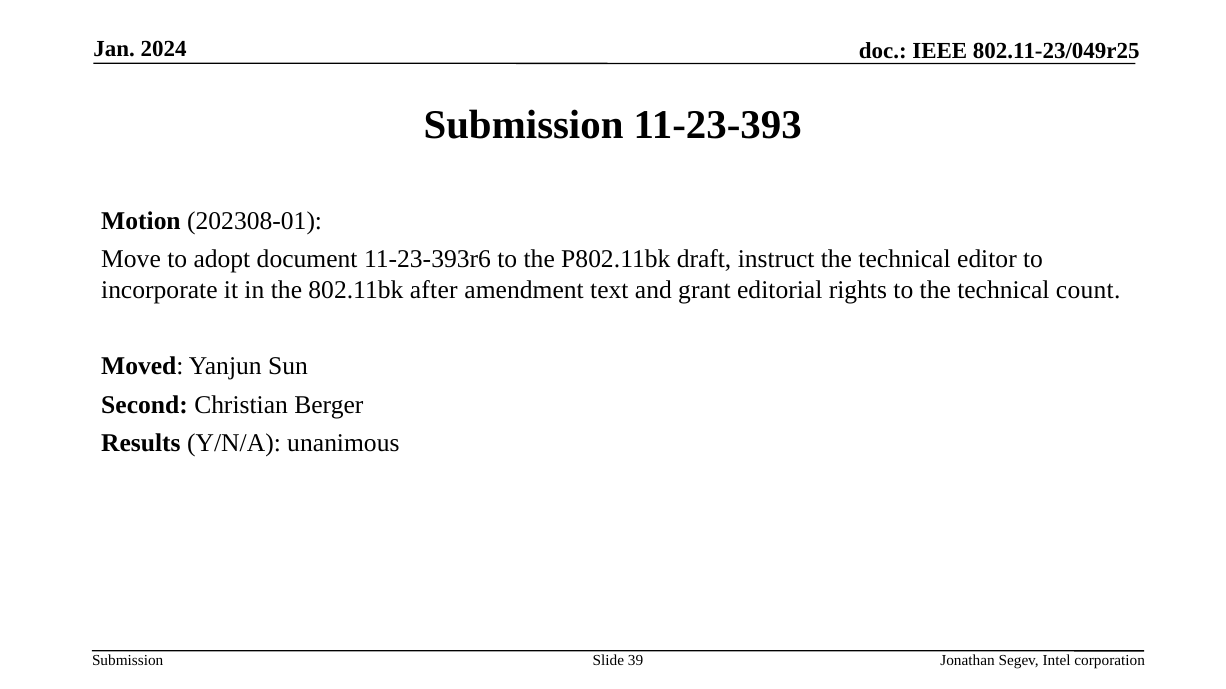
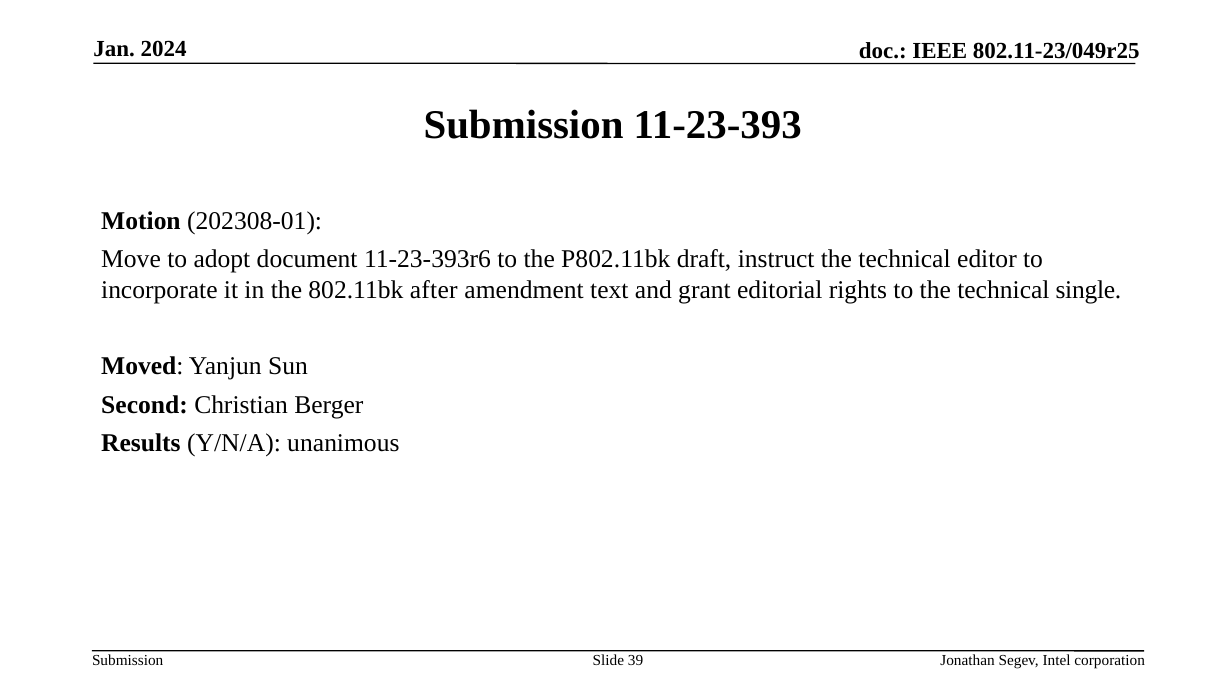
count: count -> single (1088, 290)
